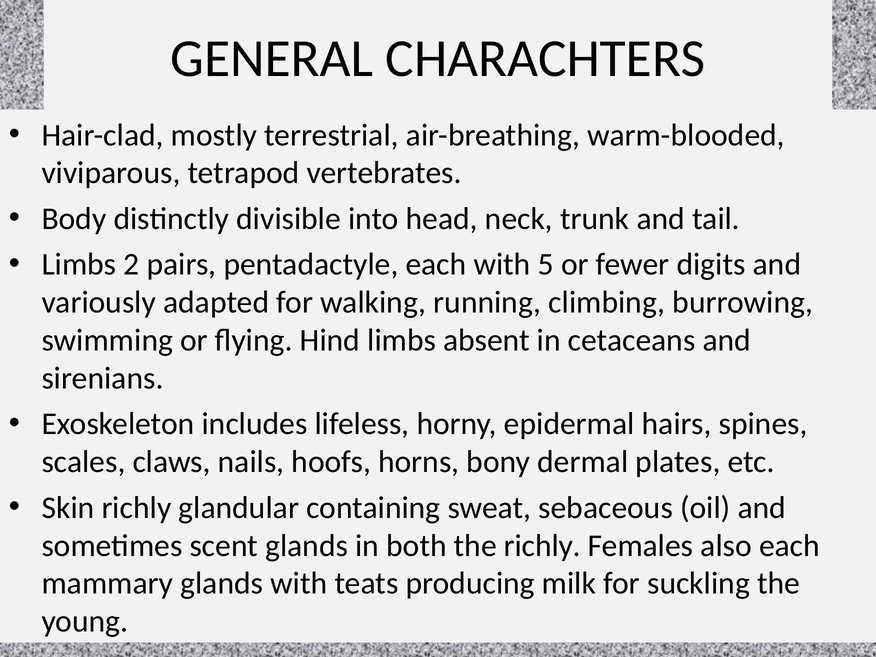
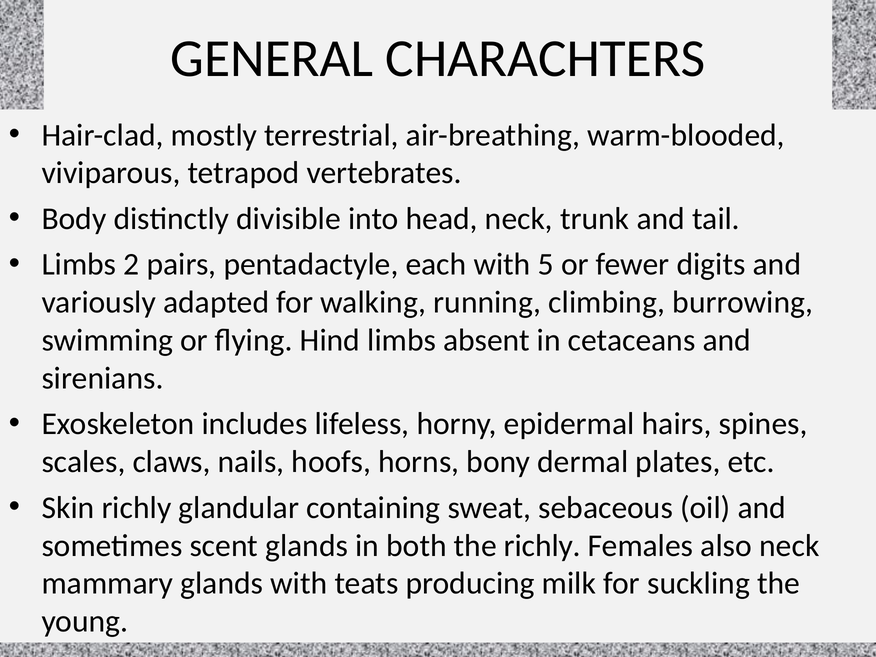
also each: each -> neck (789, 546)
